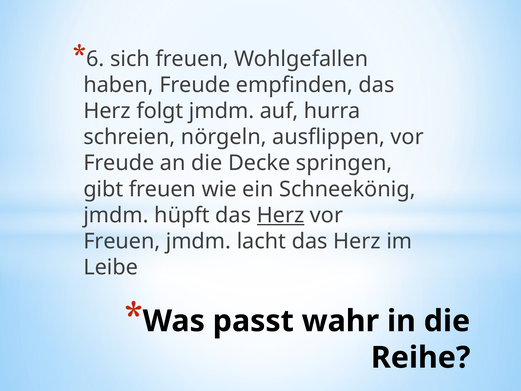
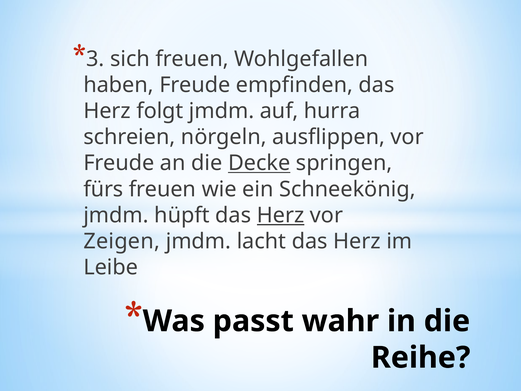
6: 6 -> 3 (95, 59)
Decke underline: none -> present (259, 163)
gibt: gibt -> fürs (103, 189)
Freuen: Freuen -> Zeigen (122, 241)
